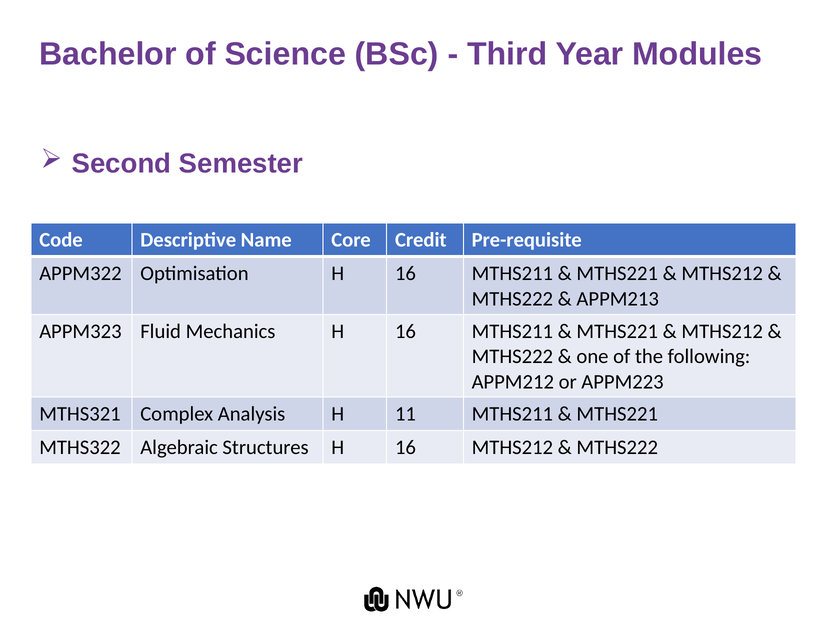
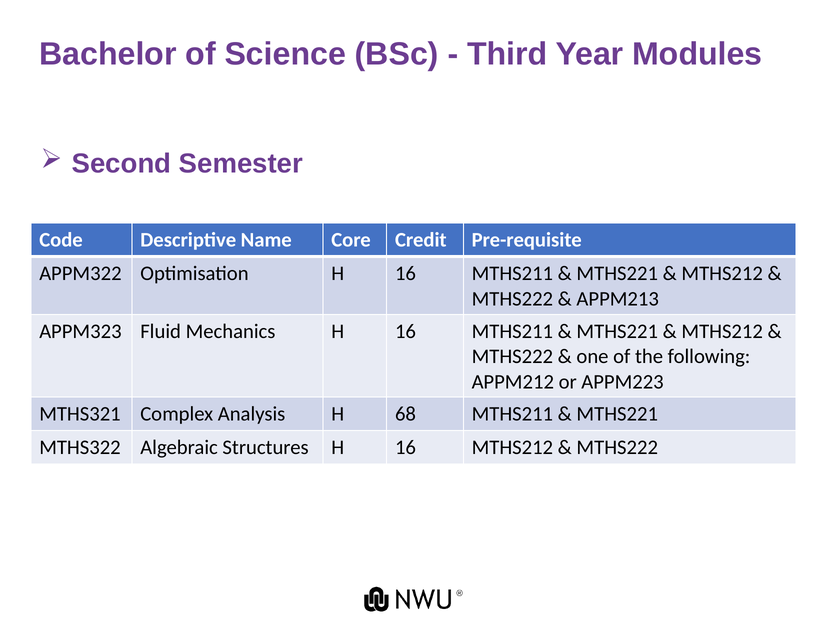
11: 11 -> 68 (405, 414)
